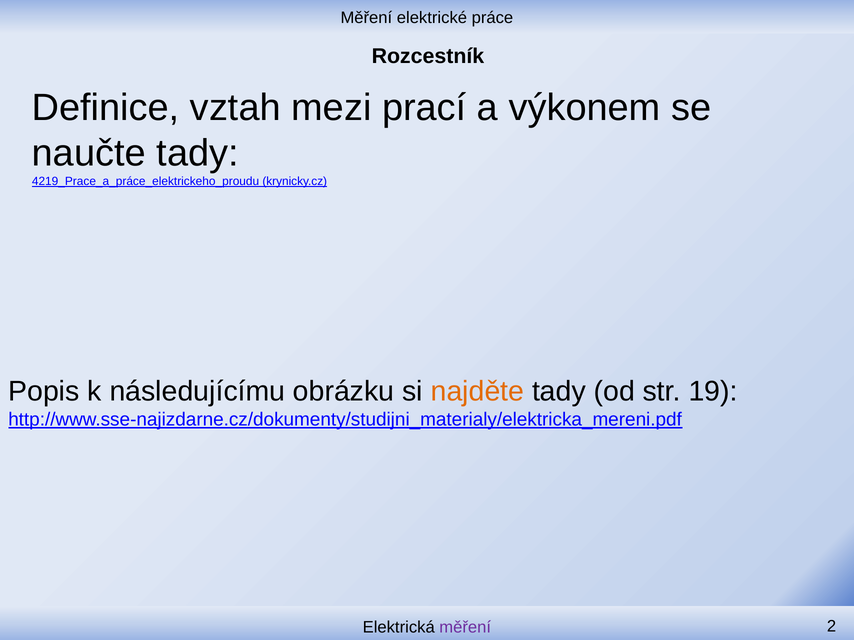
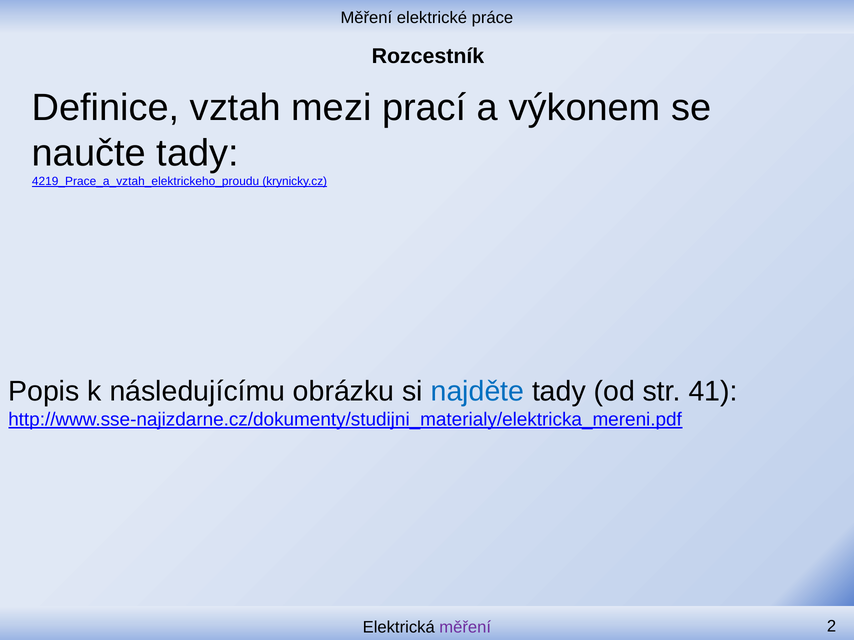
4219_Prace_a_práce_elektrickeho_proudu: 4219_Prace_a_práce_elektrickeho_proudu -> 4219_Prace_a_vztah_elektrickeho_proudu (146, 181)
najděte colour: orange -> blue (477, 392)
19: 19 -> 41 (713, 392)
